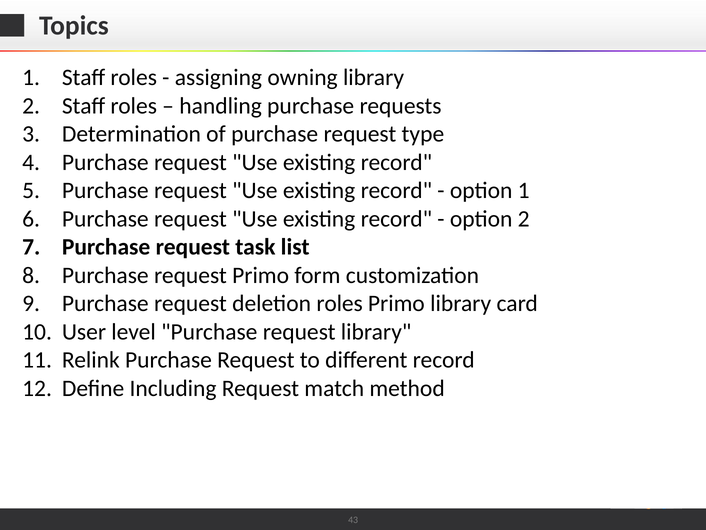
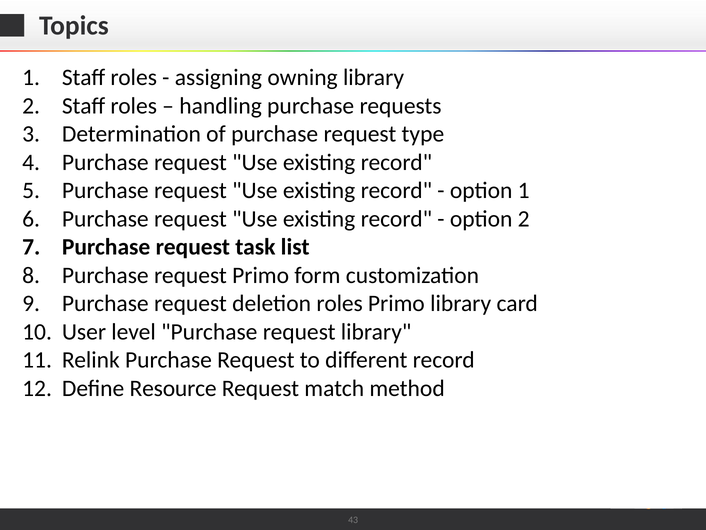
Including: Including -> Resource (173, 388)
